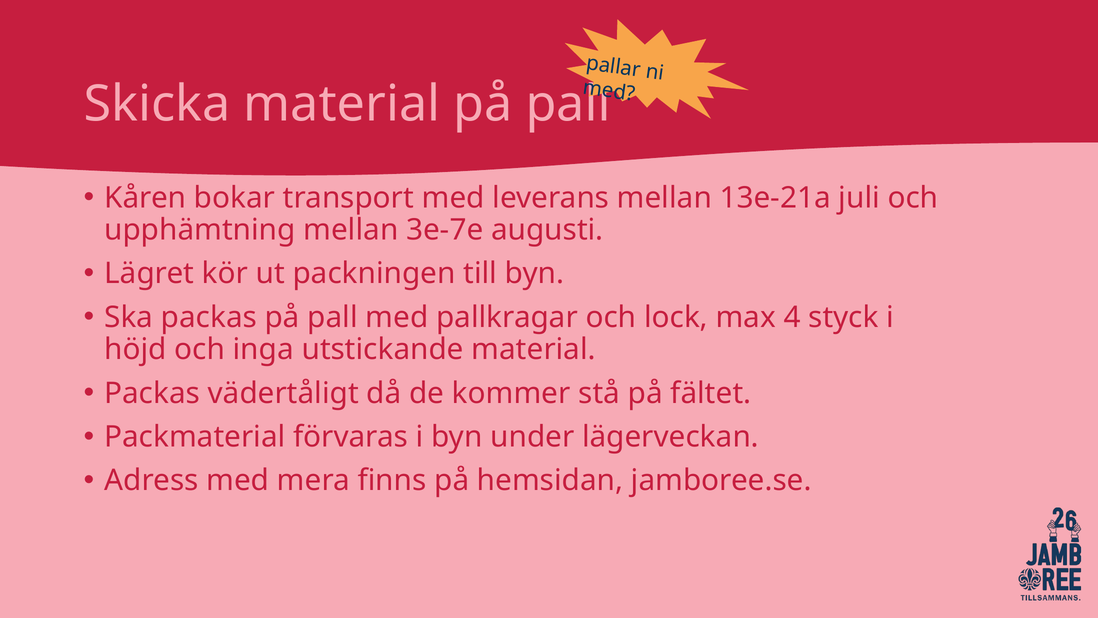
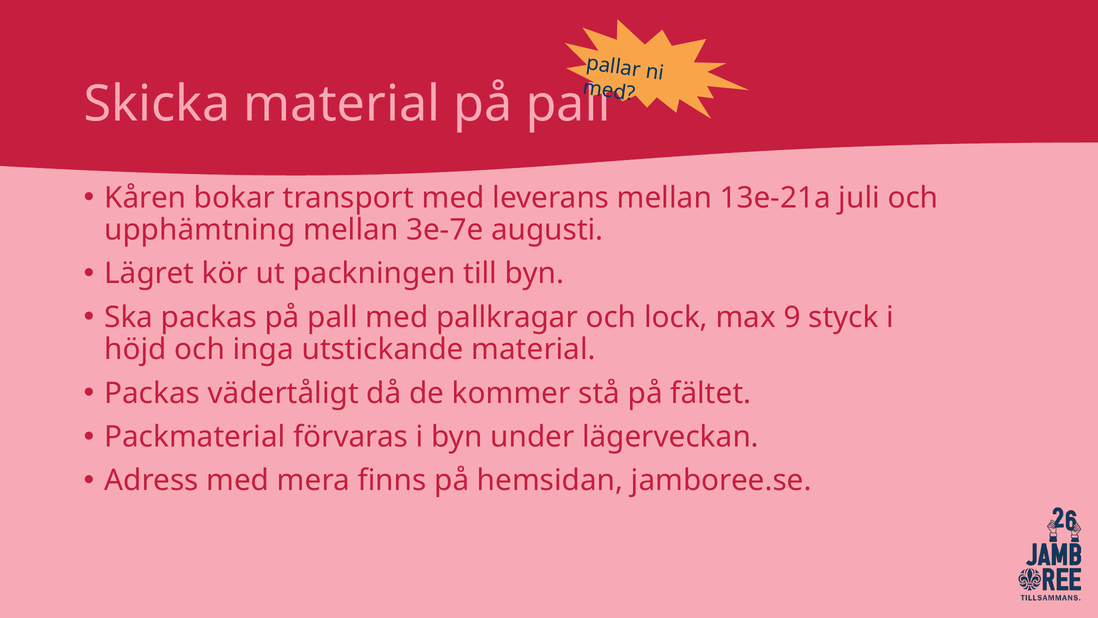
4: 4 -> 9 (792, 317)
